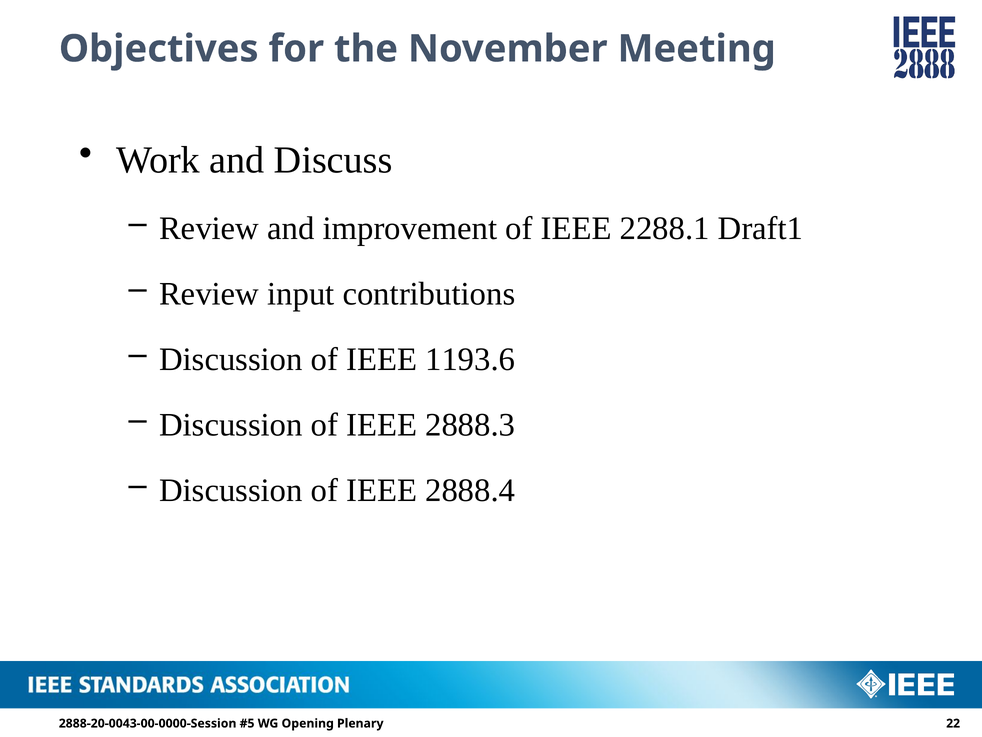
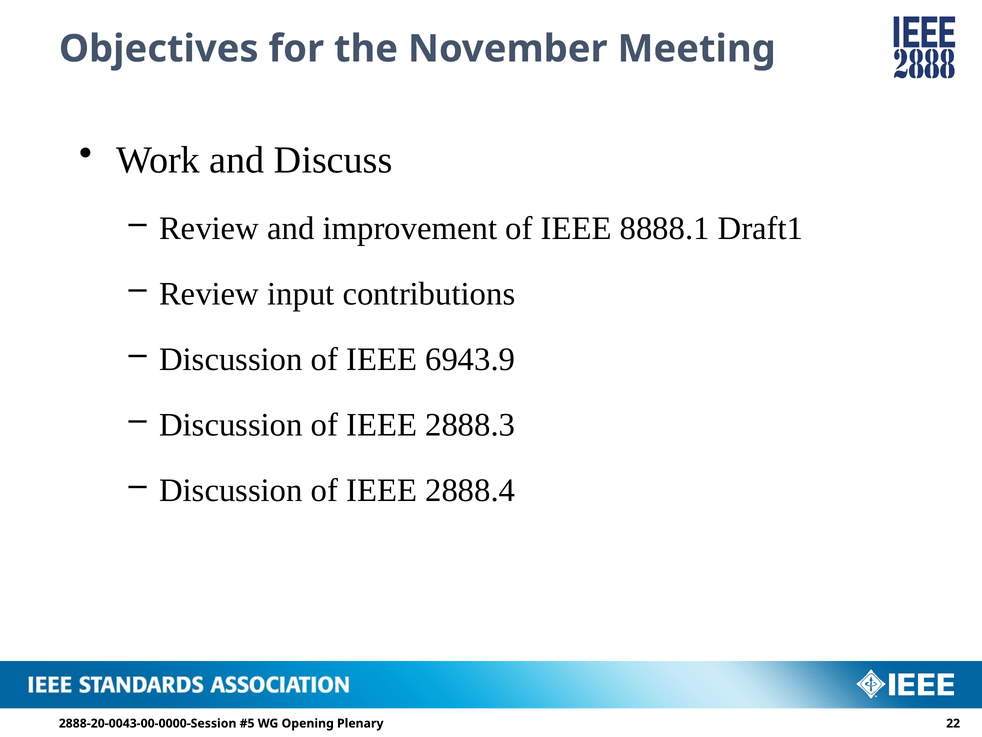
2288.1: 2288.1 -> 8888.1 (665, 228)
1193.6: 1193.6 -> 6943.9 (470, 359)
